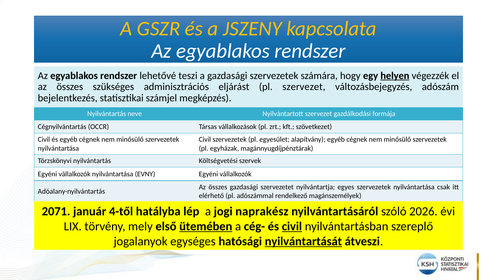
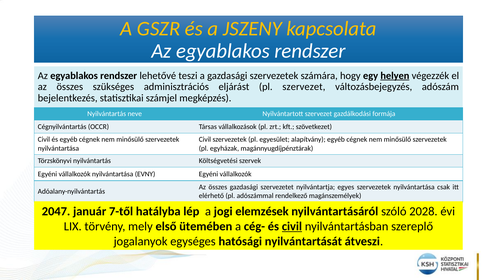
2071: 2071 -> 2047 (56, 211)
4-től: 4-től -> 7-től (121, 211)
naprakész: naprakész -> elemzések (262, 211)
2026: 2026 -> 2028 (423, 211)
ütemében underline: present -> none (206, 226)
nyilvántartását underline: present -> none (303, 241)
